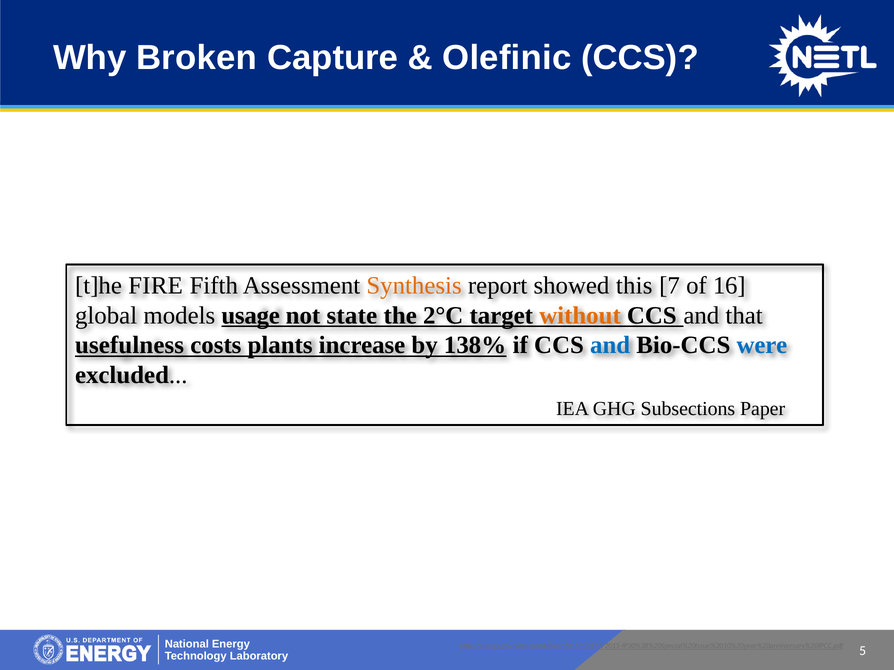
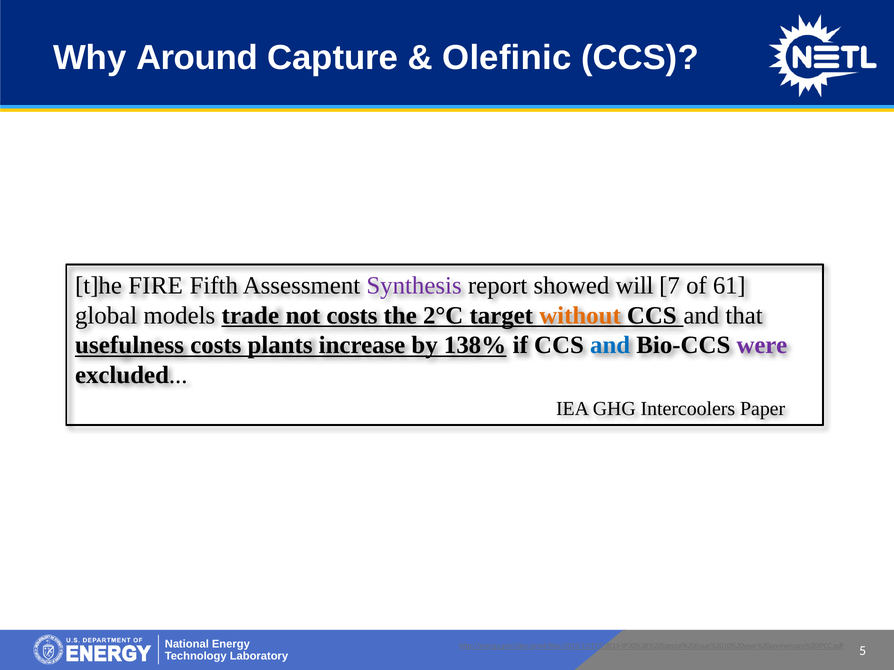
Broken: Broken -> Around (197, 58)
Synthesis colour: orange -> purple (414, 286)
this: this -> will (634, 286)
16: 16 -> 61 (729, 286)
usage: usage -> trade (250, 316)
not state: state -> costs (352, 316)
were colour: blue -> purple (762, 345)
Subsections: Subsections -> Intercoolers (688, 409)
